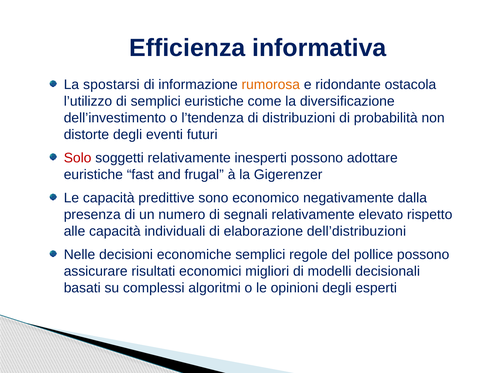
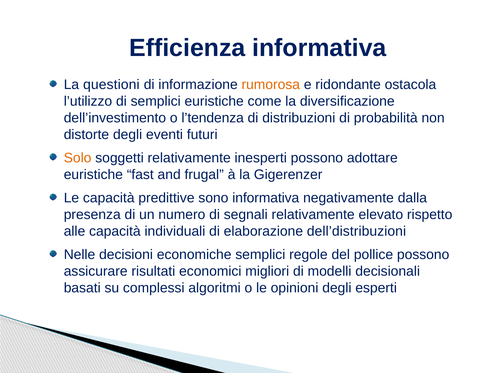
spostarsi: spostarsi -> questioni (111, 85)
Solo colour: red -> orange (78, 158)
sono economico: economico -> informativa (266, 198)
